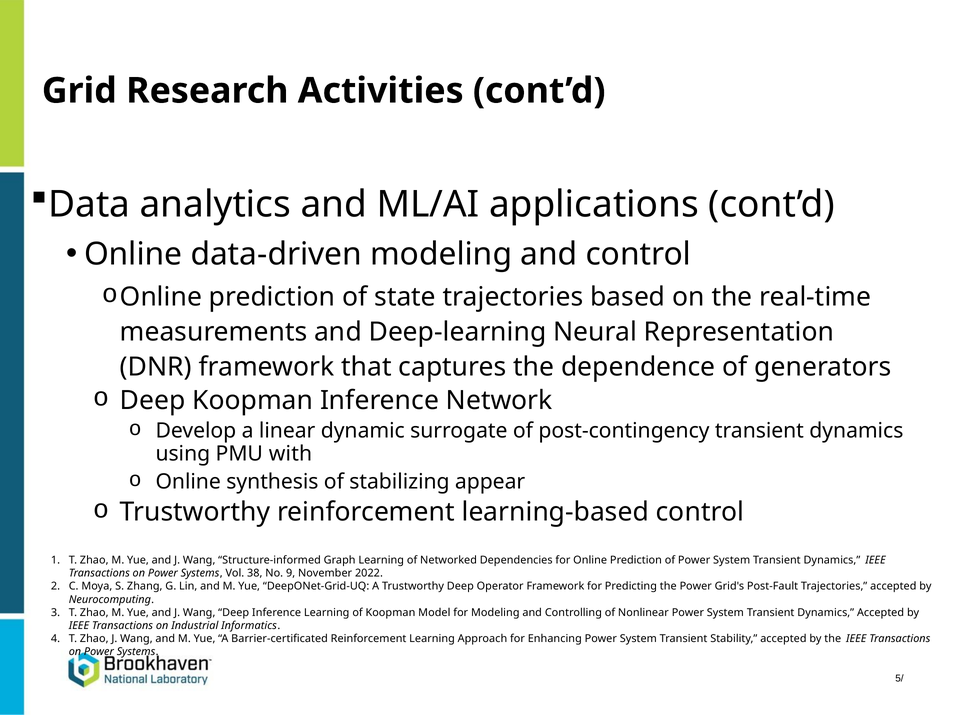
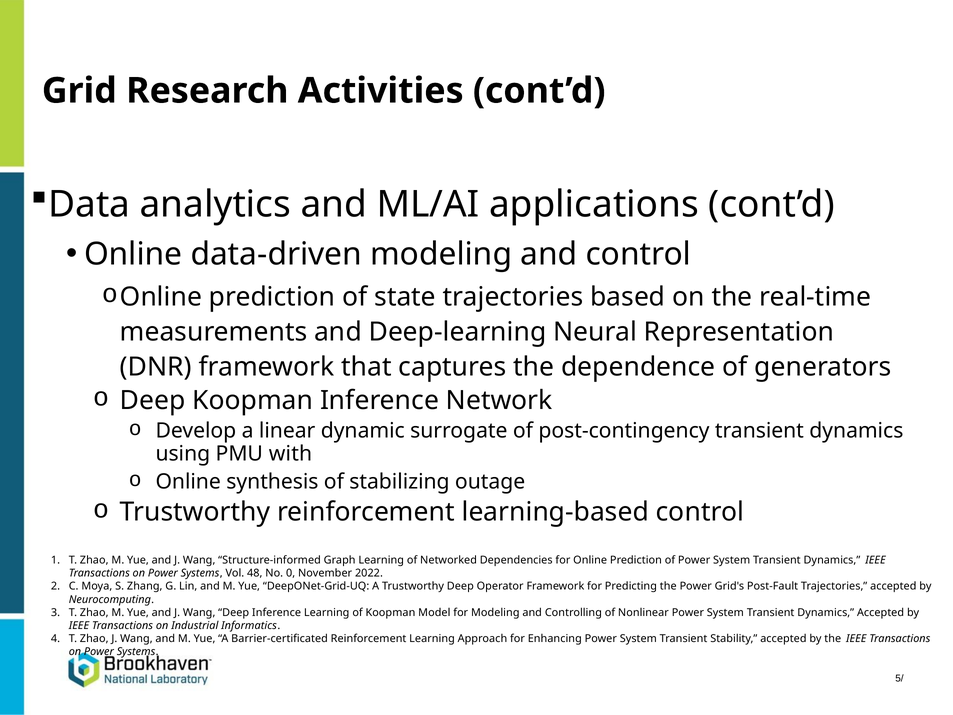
appear: appear -> outage (490, 481)
38: 38 -> 48 (255, 573)
9: 9 -> 0 (291, 573)
